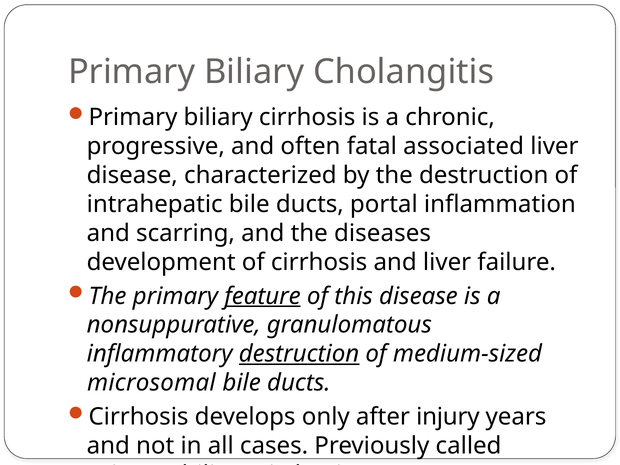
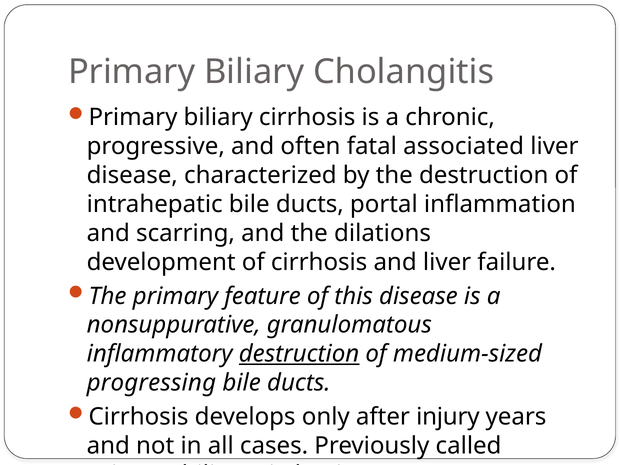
diseases: diseases -> dilations (383, 233)
feature underline: present -> none (263, 296)
microsomal: microsomal -> progressing (151, 383)
